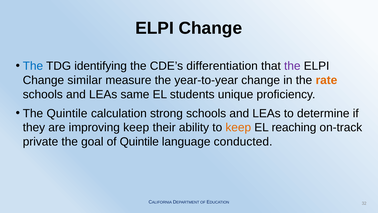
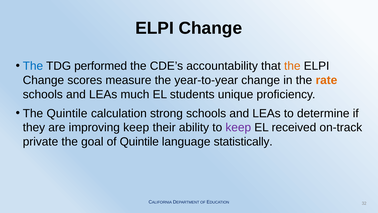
identifying: identifying -> performed (101, 66)
differentiation: differentiation -> accountability (222, 66)
the colour: purple -> orange (292, 66)
similar: similar -> scores (85, 80)
same: same -> much (135, 94)
keep colour: orange -> purple (238, 127)
reaching: reaching -> received (294, 127)
conducted: conducted -> statistically (243, 142)
